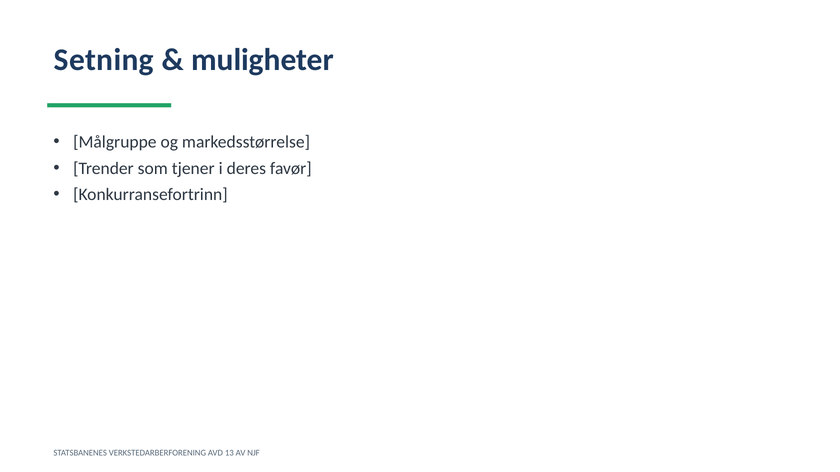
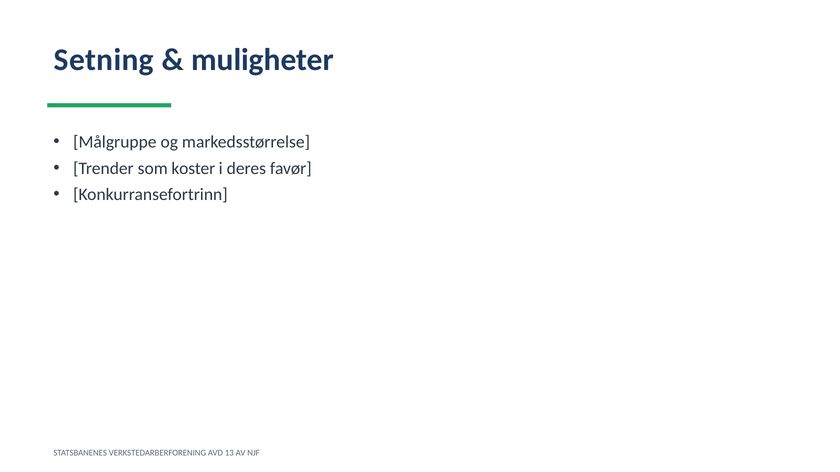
tjener: tjener -> koster (193, 169)
